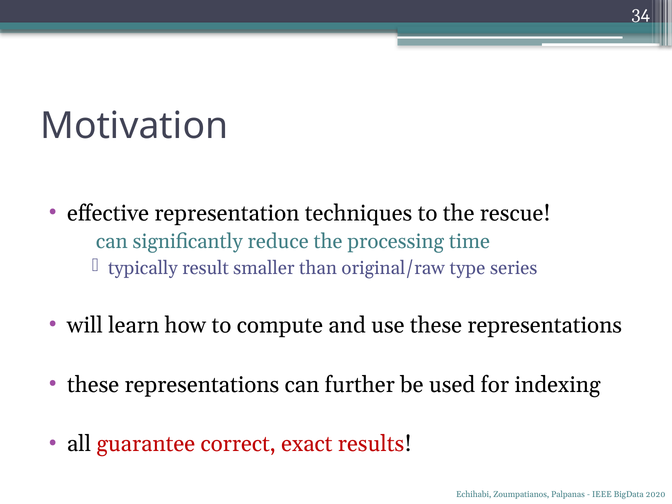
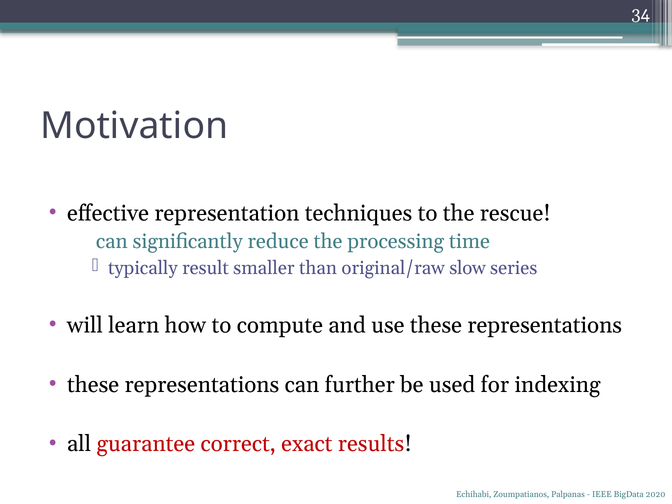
type: type -> slow (468, 268)
